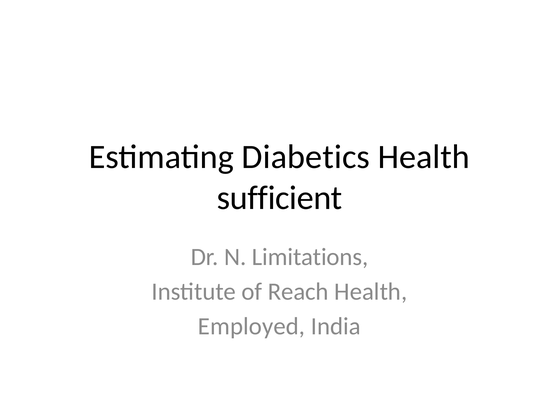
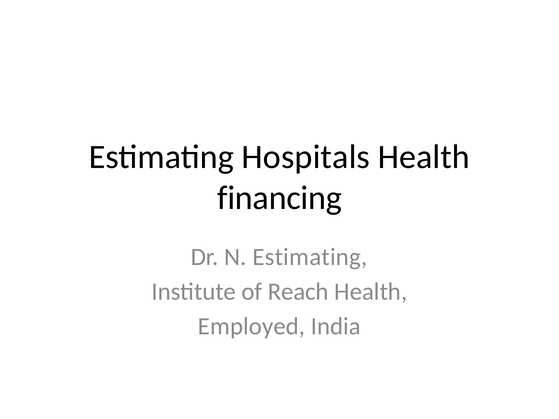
Diabetics: Diabetics -> Hospitals (306, 157)
sufficient: sufficient -> financing (280, 198)
N Limitations: Limitations -> Estimating (310, 257)
